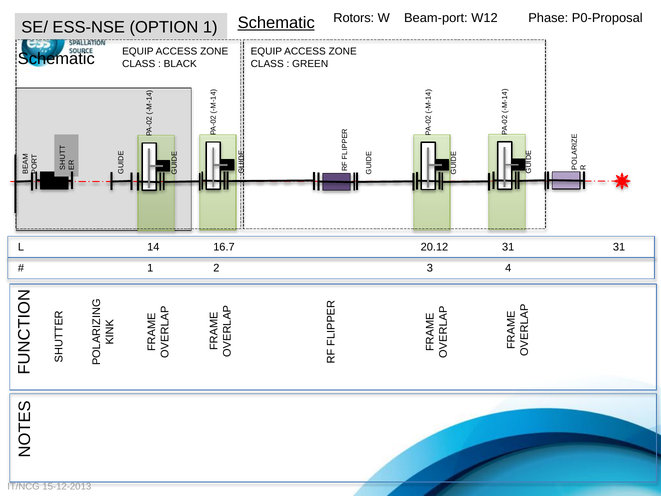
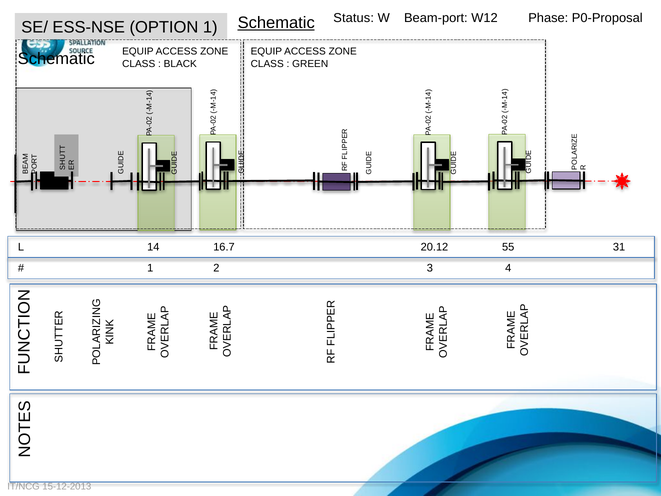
Rotors: Rotors -> Status (354, 18)
20.12 31: 31 -> 55 (508, 247)
